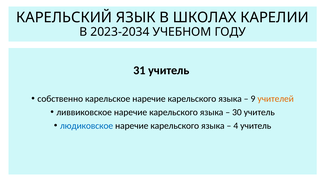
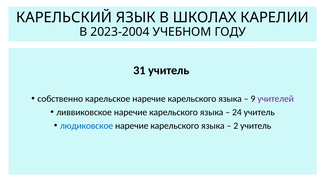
2023-2034: 2023-2034 -> 2023-2004 (120, 32)
учителей colour: orange -> purple (276, 99)
30: 30 -> 24 (237, 112)
4: 4 -> 2 (236, 126)
